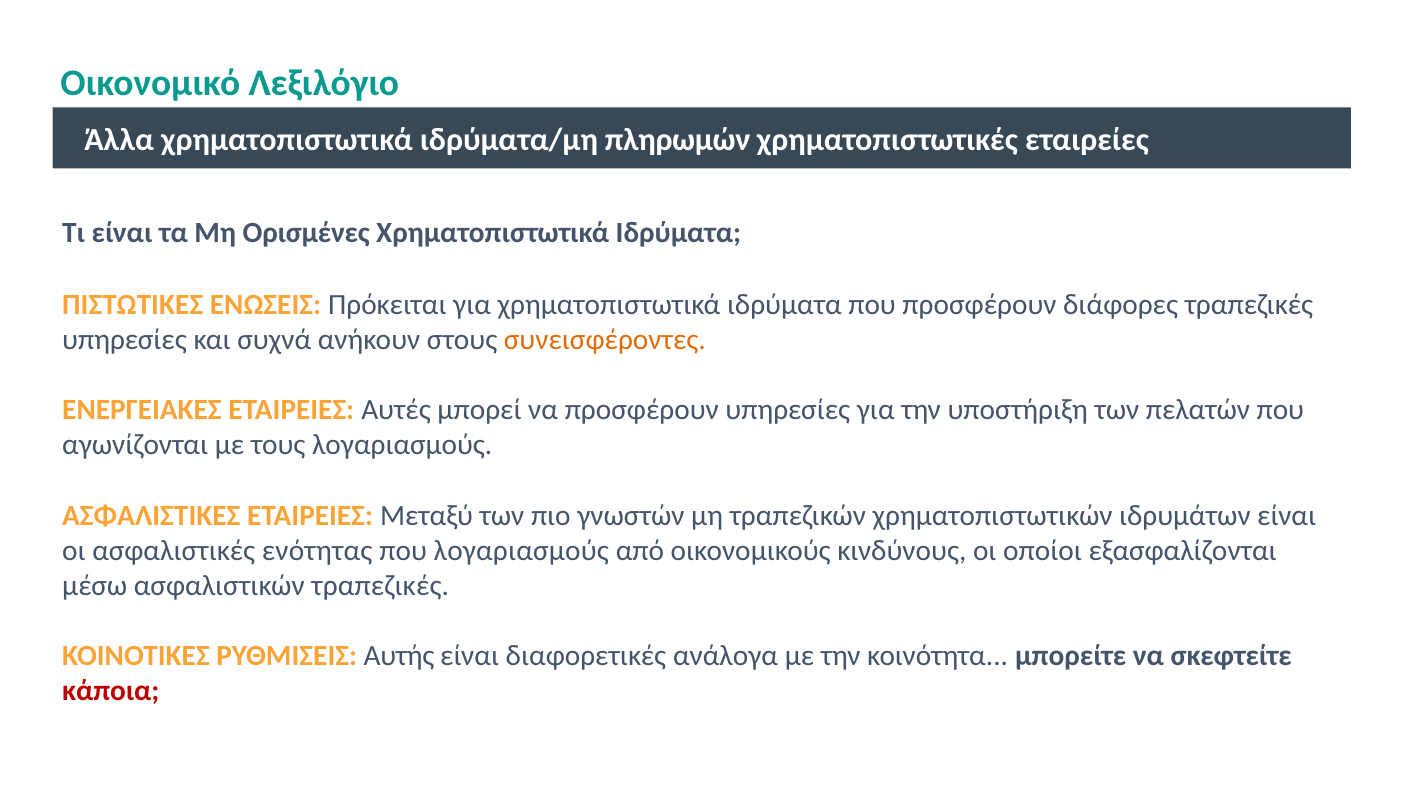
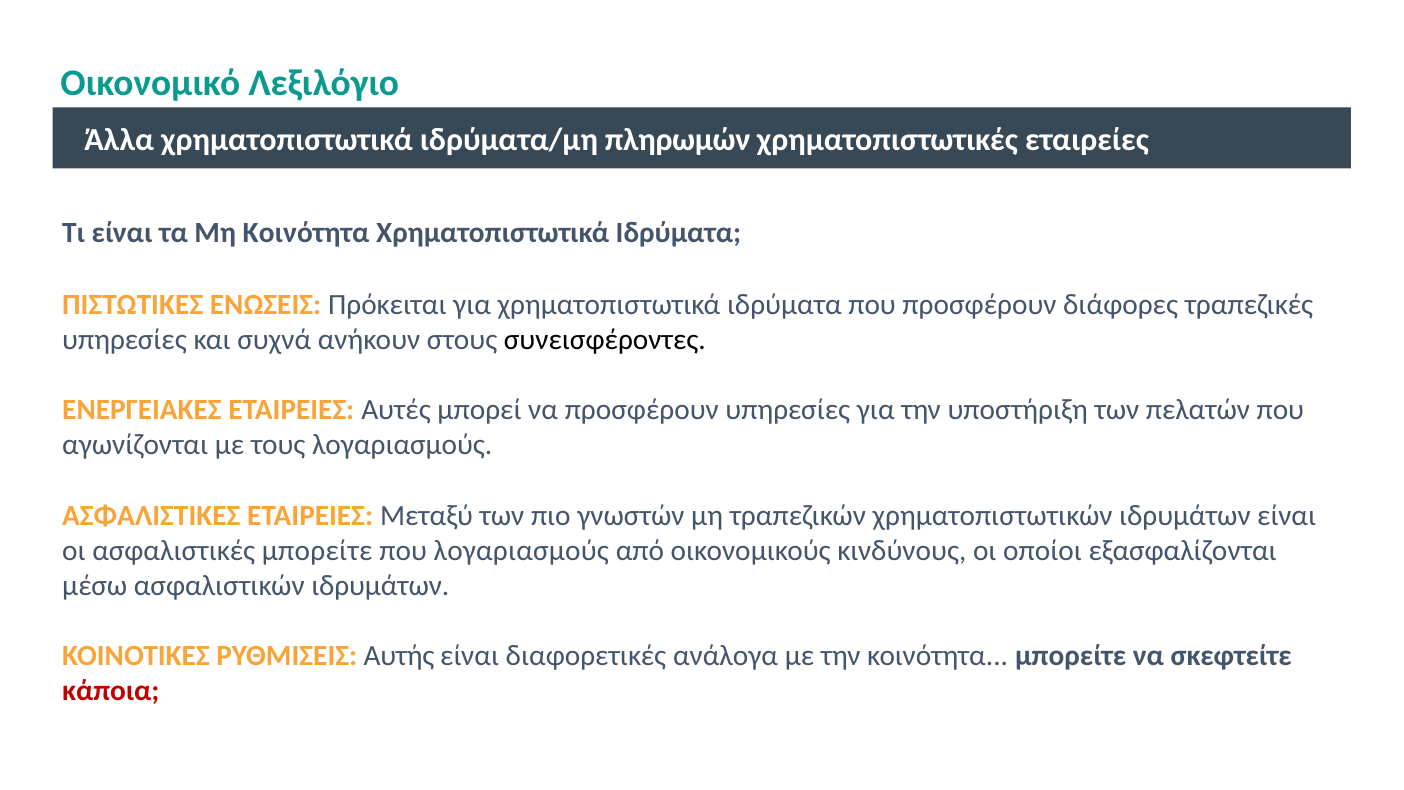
Μη Ορισμένες: Ορισμένες -> Κοινότητα (306, 233)
συνεισφέροντες colour: orange -> black (605, 340)
ασφαλιστικές ενότητας: ενότητας -> μπορείτε (317, 551)
ασφαλιστικών τραπεζικές: τραπεζικές -> ιδρυμάτων (380, 586)
